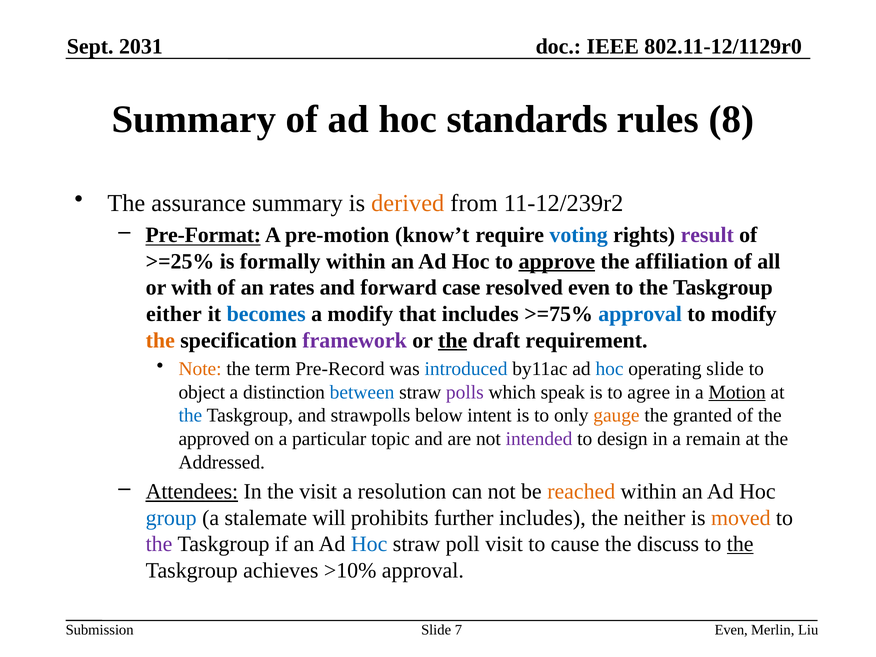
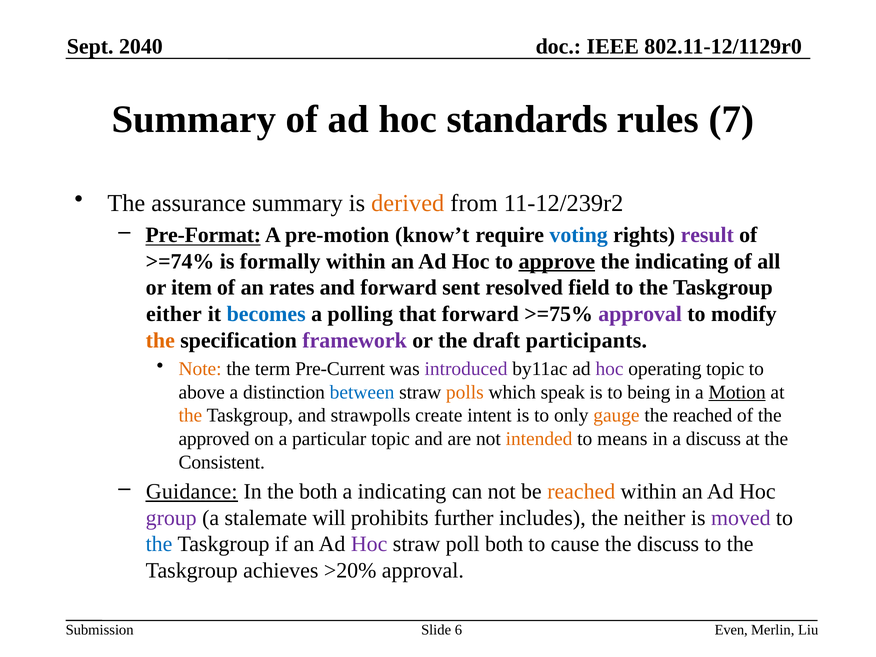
2031: 2031 -> 2040 (141, 47)
8: 8 -> 7 (731, 119)
>=25%: >=25% -> >=74% (180, 261)
the affiliation: affiliation -> indicating (682, 261)
with: with -> item (192, 288)
case: case -> sent (461, 288)
resolved even: even -> field (589, 288)
a modify: modify -> polling (360, 314)
that includes: includes -> forward (480, 314)
approval colour: blue -> purple (640, 314)
the underline: present -> none (453, 340)
requirement: requirement -> participants (586, 340)
Pre-Record: Pre-Record -> Pre-Current (340, 369)
introduced colour: blue -> purple (466, 369)
hoc colour: blue -> purple (610, 369)
operating slide: slide -> topic (725, 369)
object: object -> above (202, 392)
polls colour: purple -> orange (465, 392)
agree: agree -> being (649, 392)
the colour: blue -> orange (190, 416)
below: below -> create (439, 416)
the granted: granted -> reached (703, 416)
intended colour: purple -> orange (539, 439)
design: design -> means (622, 439)
a remain: remain -> discuss (713, 439)
Addressed: Addressed -> Consistent (222, 462)
Attendees: Attendees -> Guidance (192, 492)
the visit: visit -> both (318, 492)
a resolution: resolution -> indicating (402, 492)
group colour: blue -> purple (171, 518)
moved colour: orange -> purple (741, 518)
the colour: purple -> blue (159, 544)
Hoc colour: blue -> purple (369, 544)
poll visit: visit -> both (504, 544)
the underline: present -> none (740, 544)
>10%: >10% -> >20% (350, 570)
7: 7 -> 6 (458, 630)
